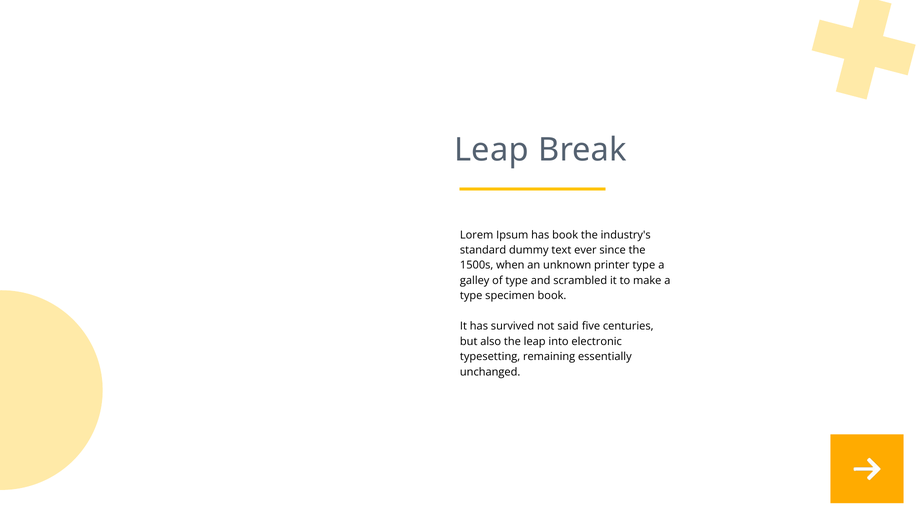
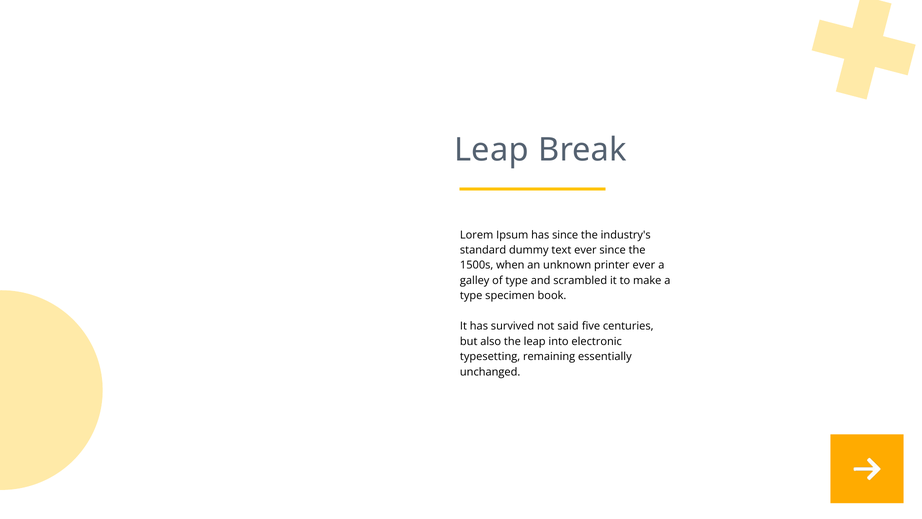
has book: book -> since (565, 235)
printer type: type -> ever (644, 265)
